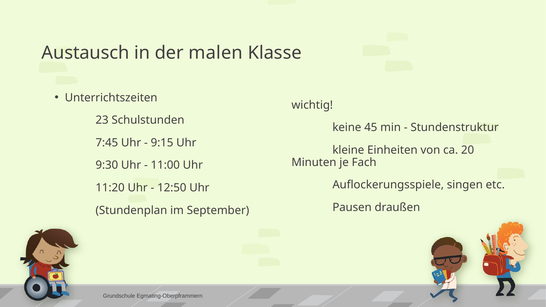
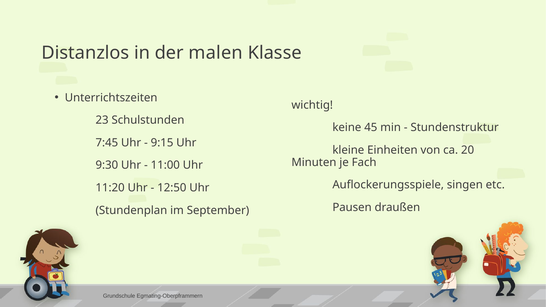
Austausch: Austausch -> Distanzlos (85, 53)
